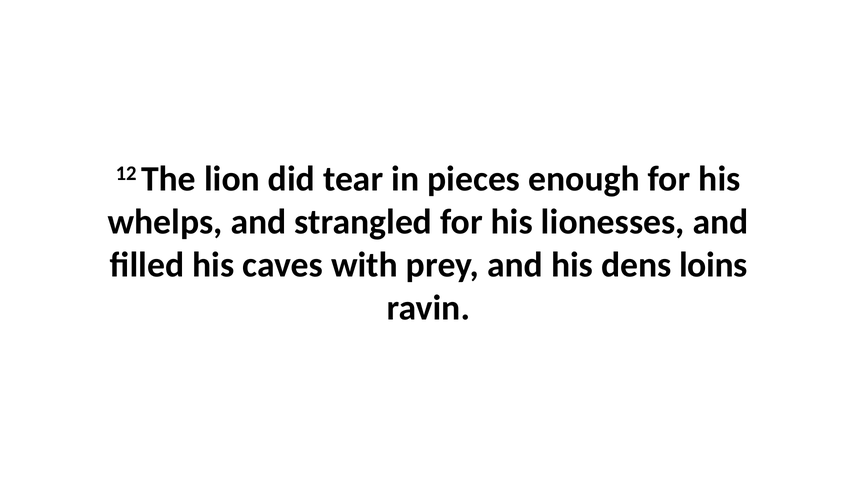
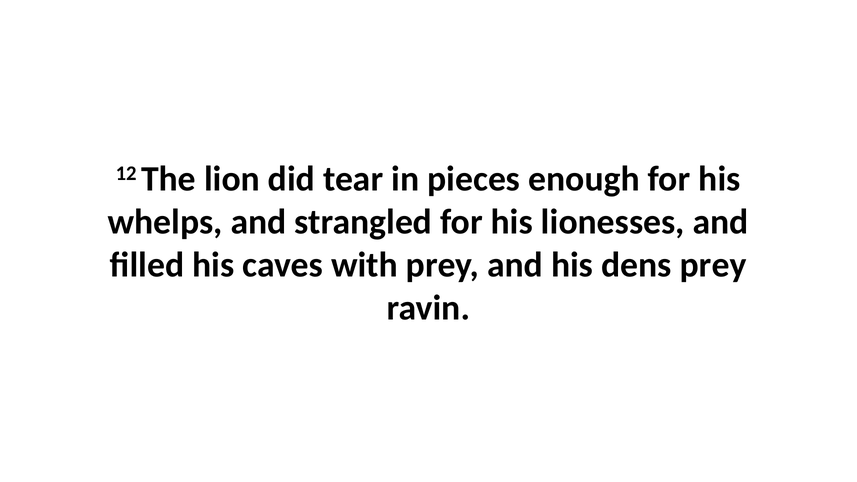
dens loins: loins -> prey (713, 265)
